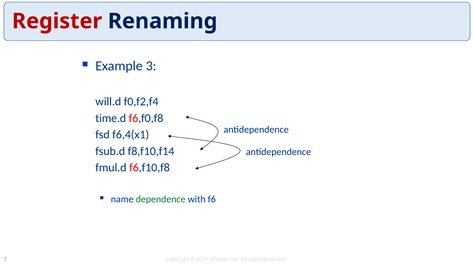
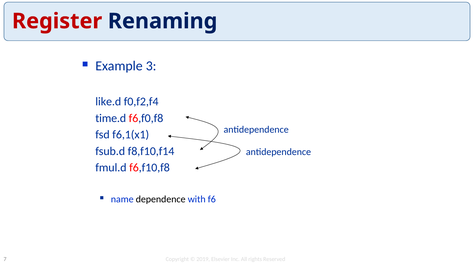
will.d: will.d -> like.d (108, 102)
f6,4(x1: f6,4(x1 -> f6,1(x1 (131, 135)
dependence colour: green -> black (161, 199)
